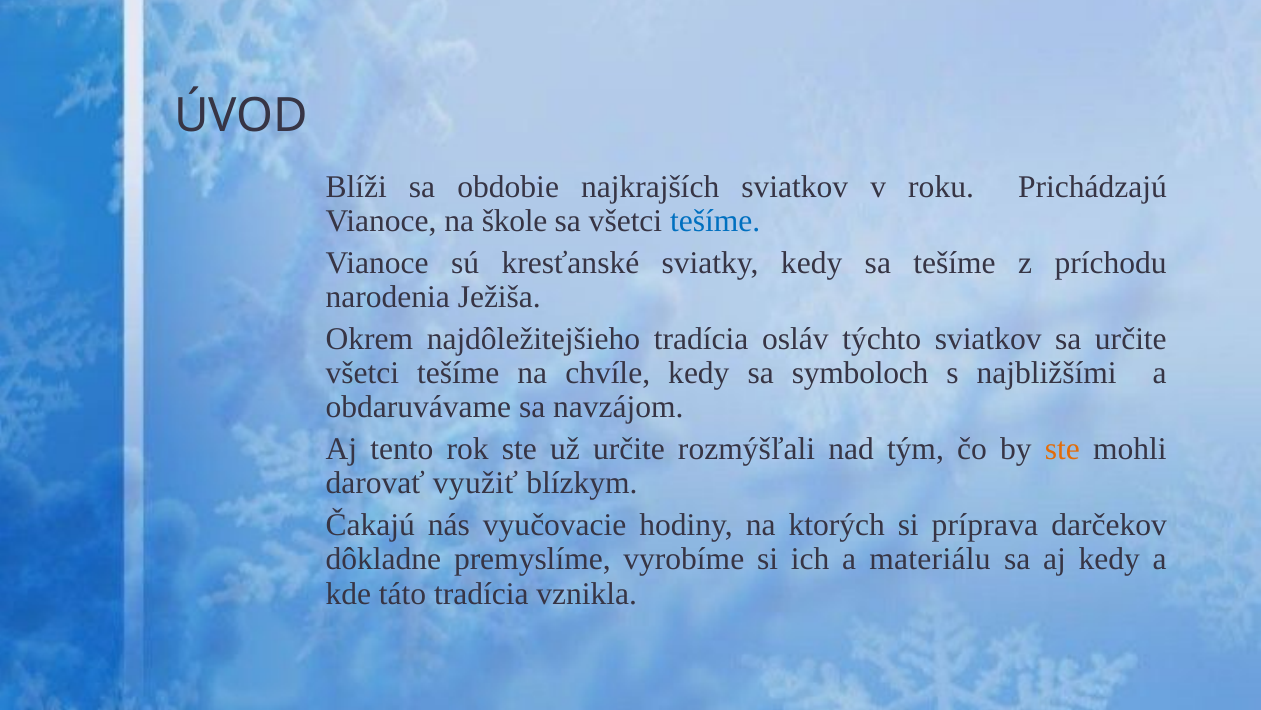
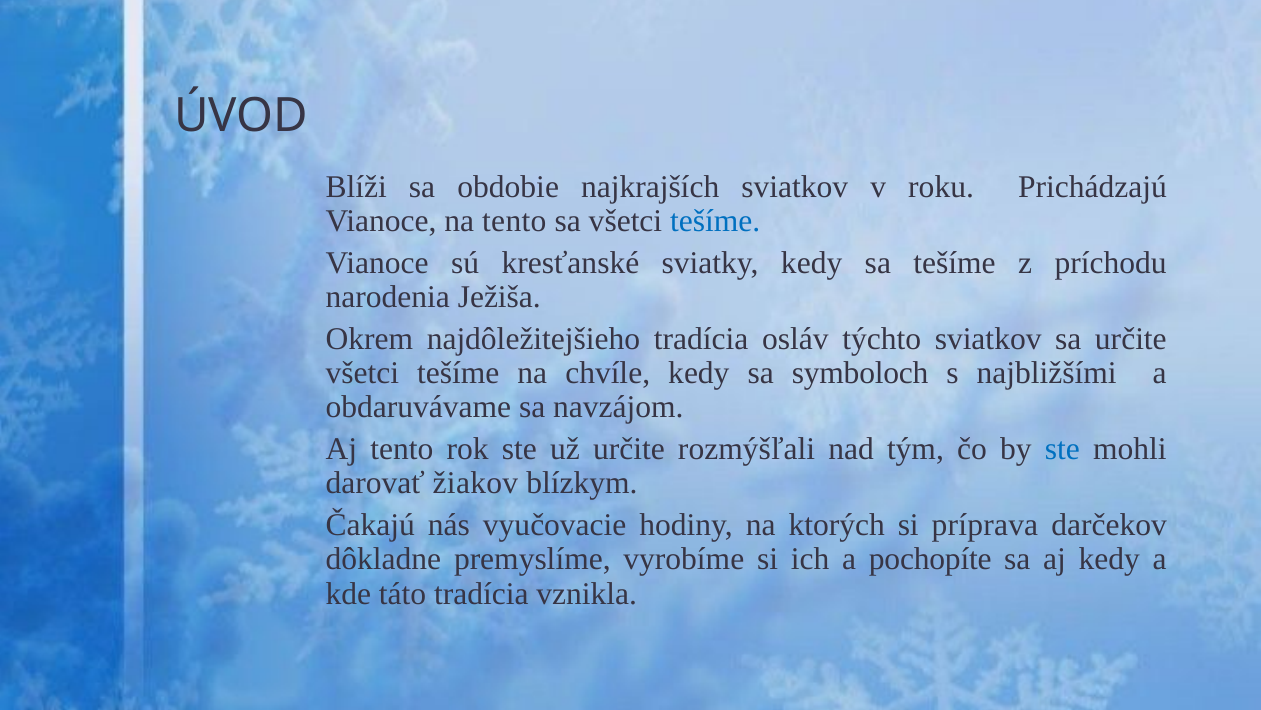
na škole: škole -> tento (514, 221)
ste colour: orange -> blue (1062, 449)
využiť: využiť -> žiakov (475, 483)
materiálu: materiálu -> pochopíte (930, 559)
